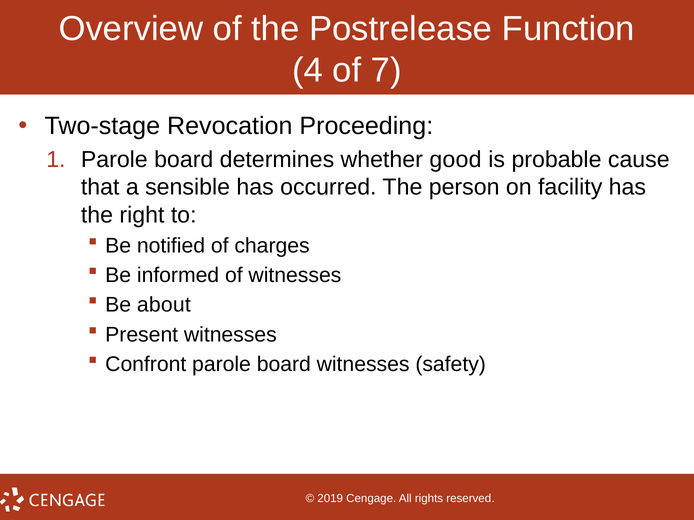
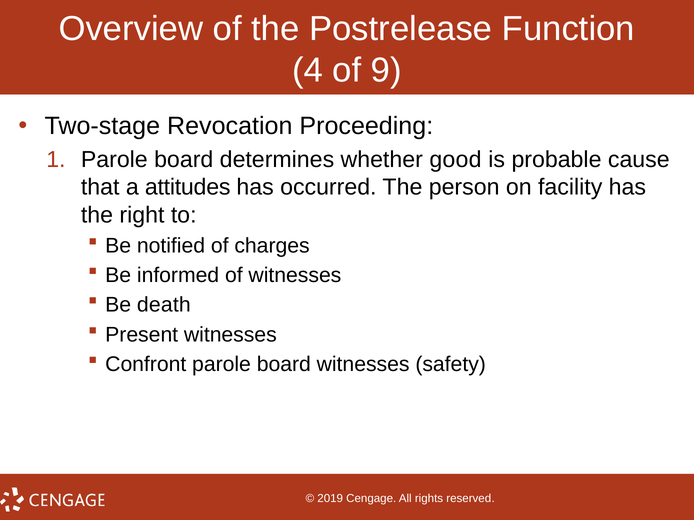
7: 7 -> 9 (386, 71)
sensible: sensible -> attitudes (188, 187)
about: about -> death (164, 305)
